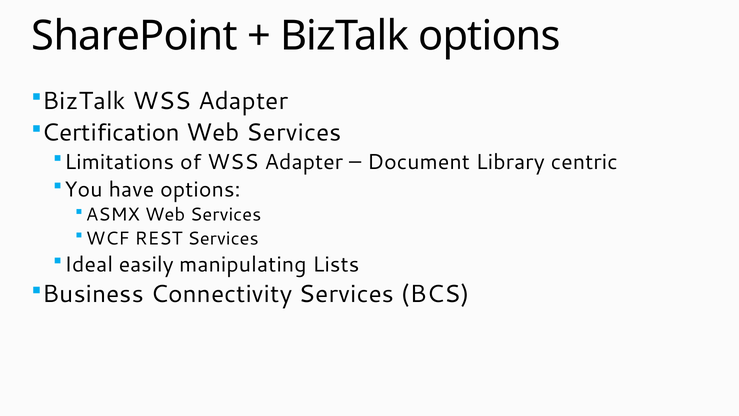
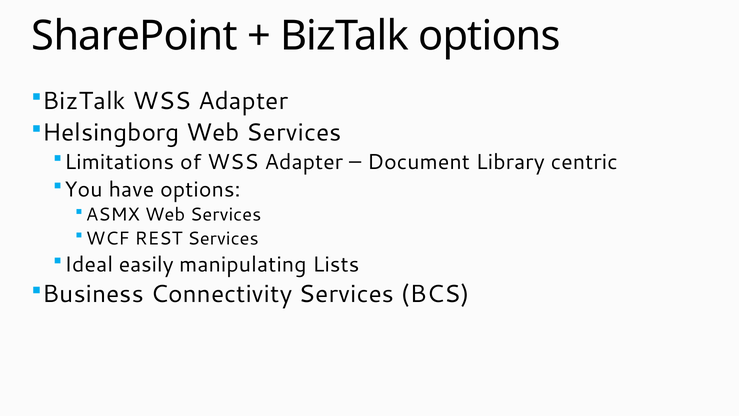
Certification: Certification -> Helsingborg (111, 133)
